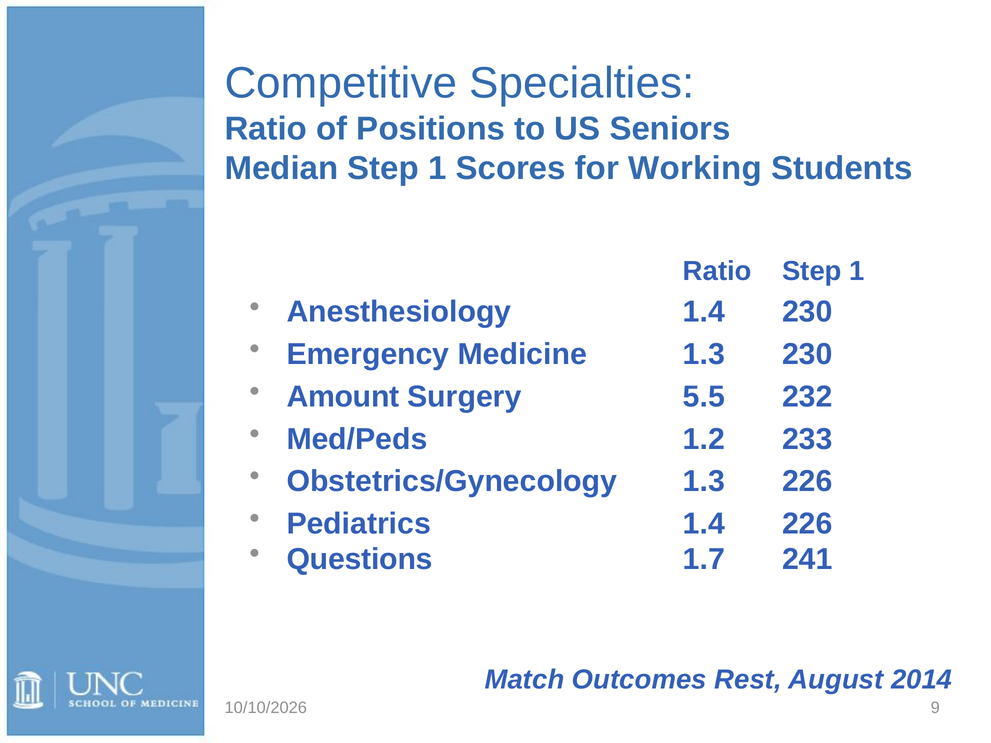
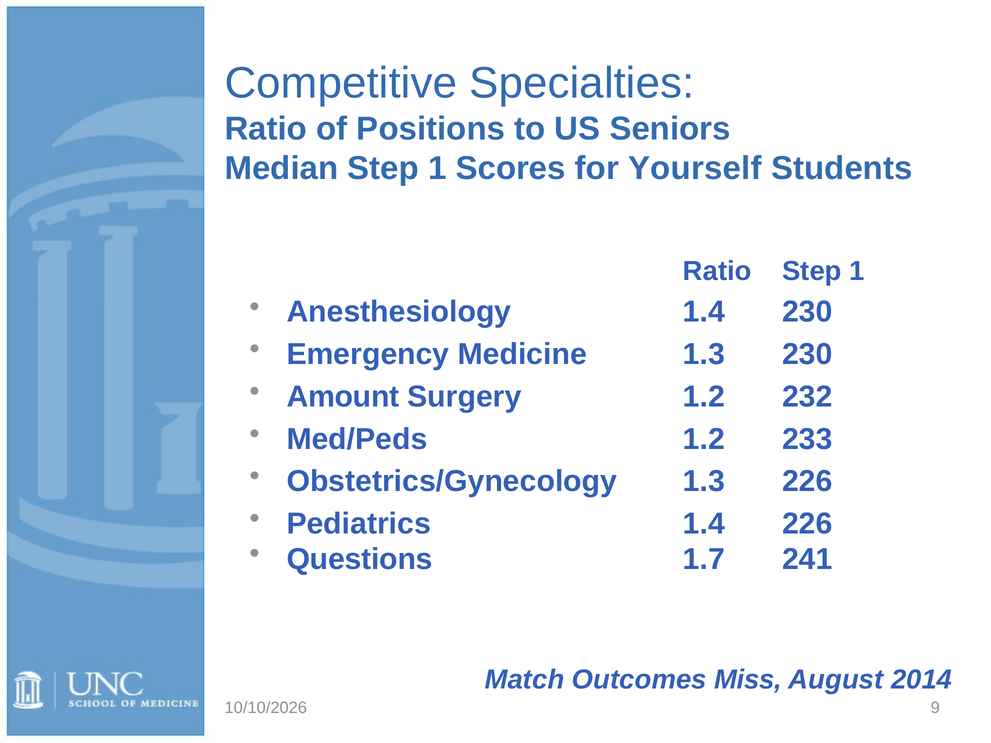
Working: Working -> Yourself (695, 168)
Surgery 5.5: 5.5 -> 1.2 (704, 397)
Rest: Rest -> Miss (748, 680)
